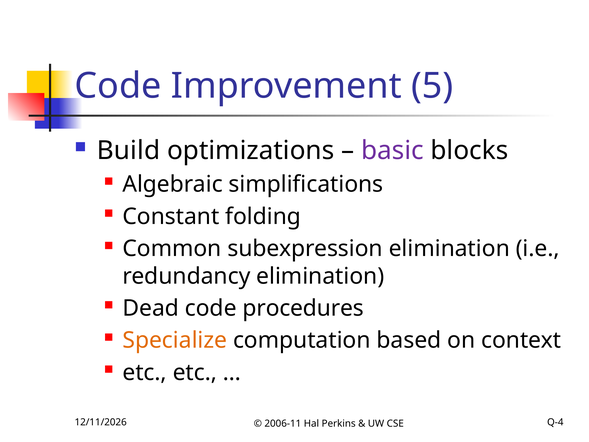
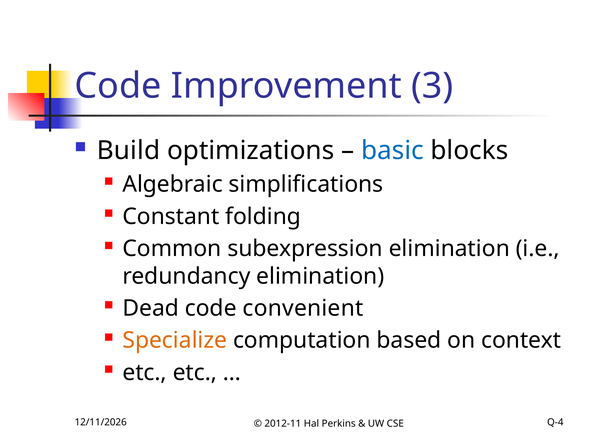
5: 5 -> 3 (432, 86)
basic colour: purple -> blue (392, 150)
procedures: procedures -> convenient (303, 308)
2006-11: 2006-11 -> 2012-11 (283, 423)
